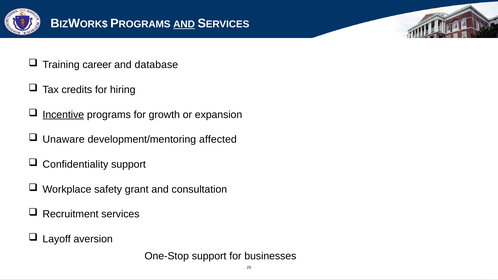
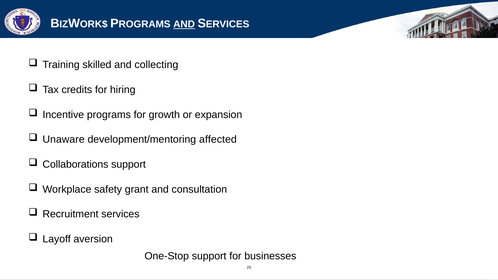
career: career -> skilled (97, 65)
database: database -> collecting (156, 65)
Incentive underline: present -> none (63, 115)
Confidentiality: Confidentiality -> Collaborations (75, 164)
